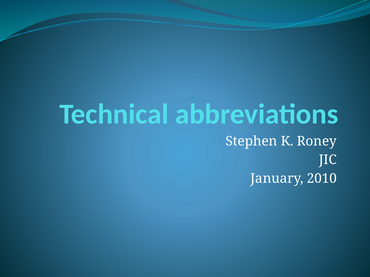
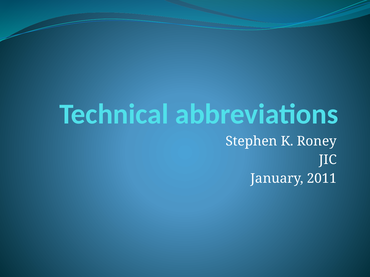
2010: 2010 -> 2011 (322, 179)
